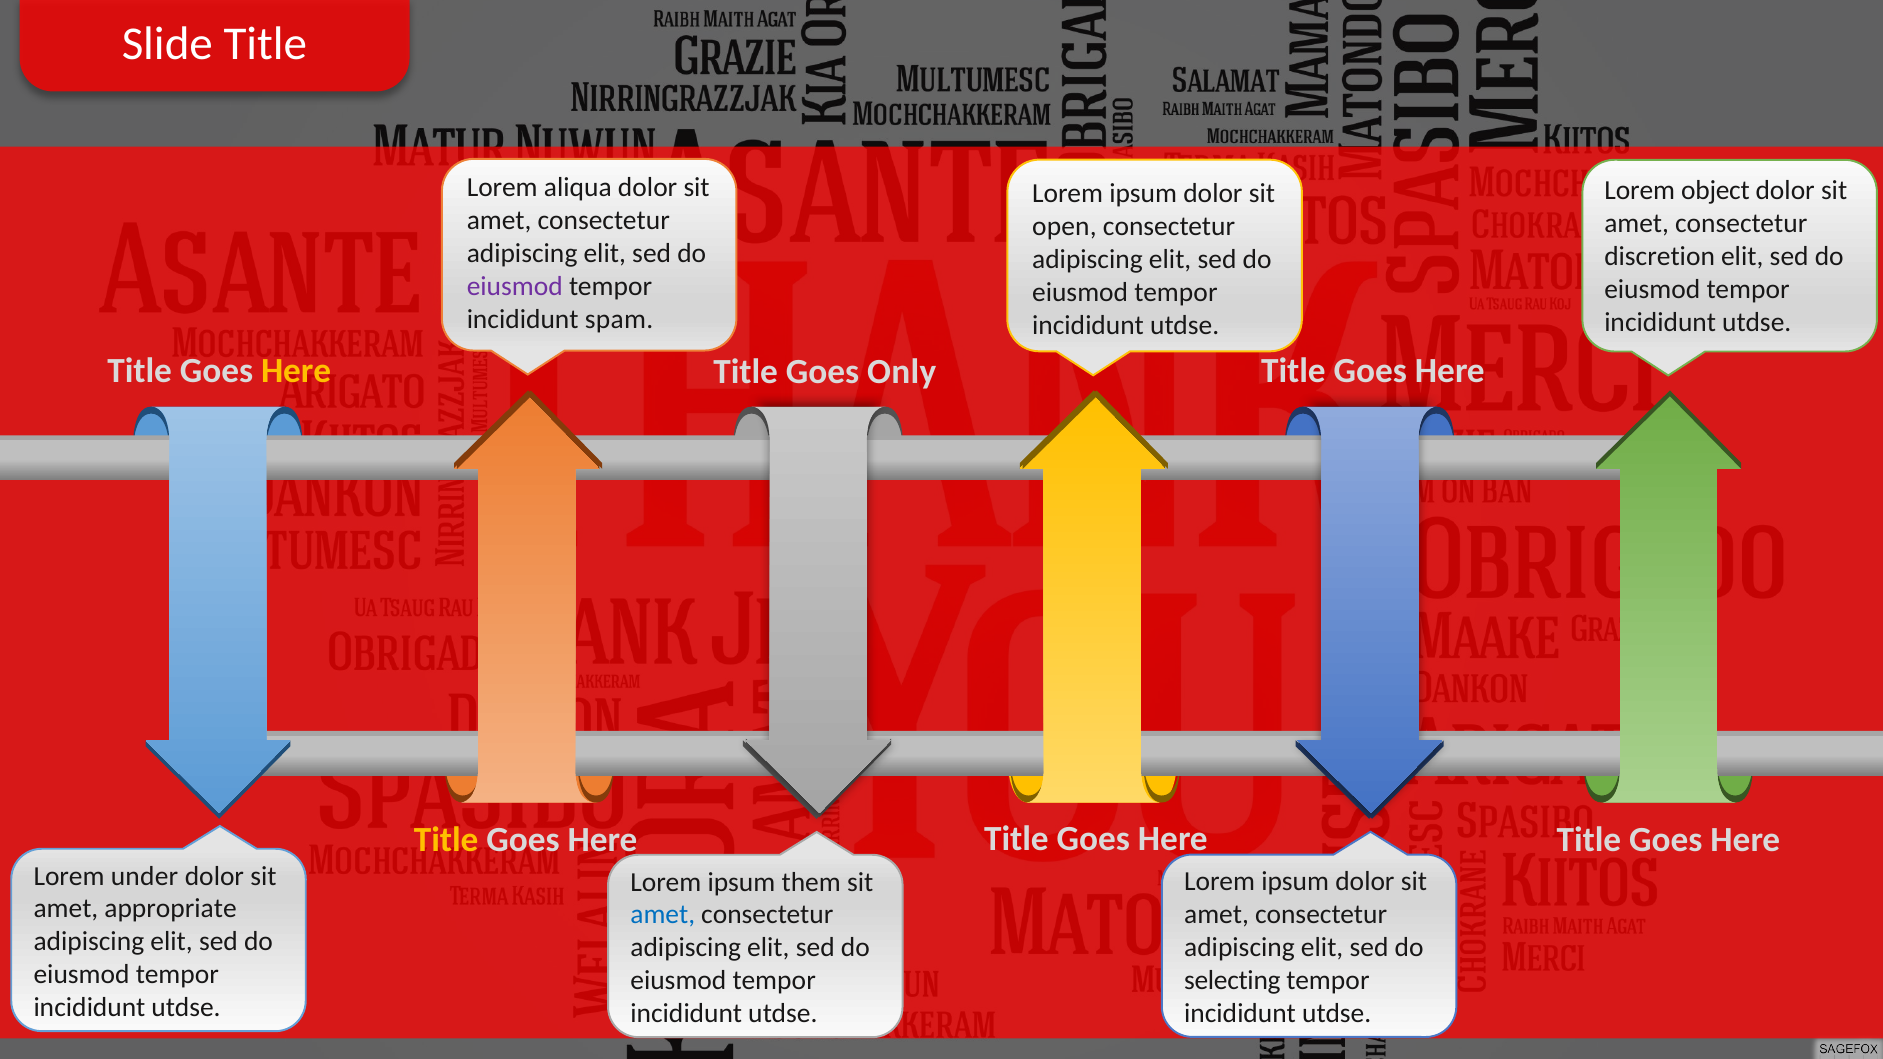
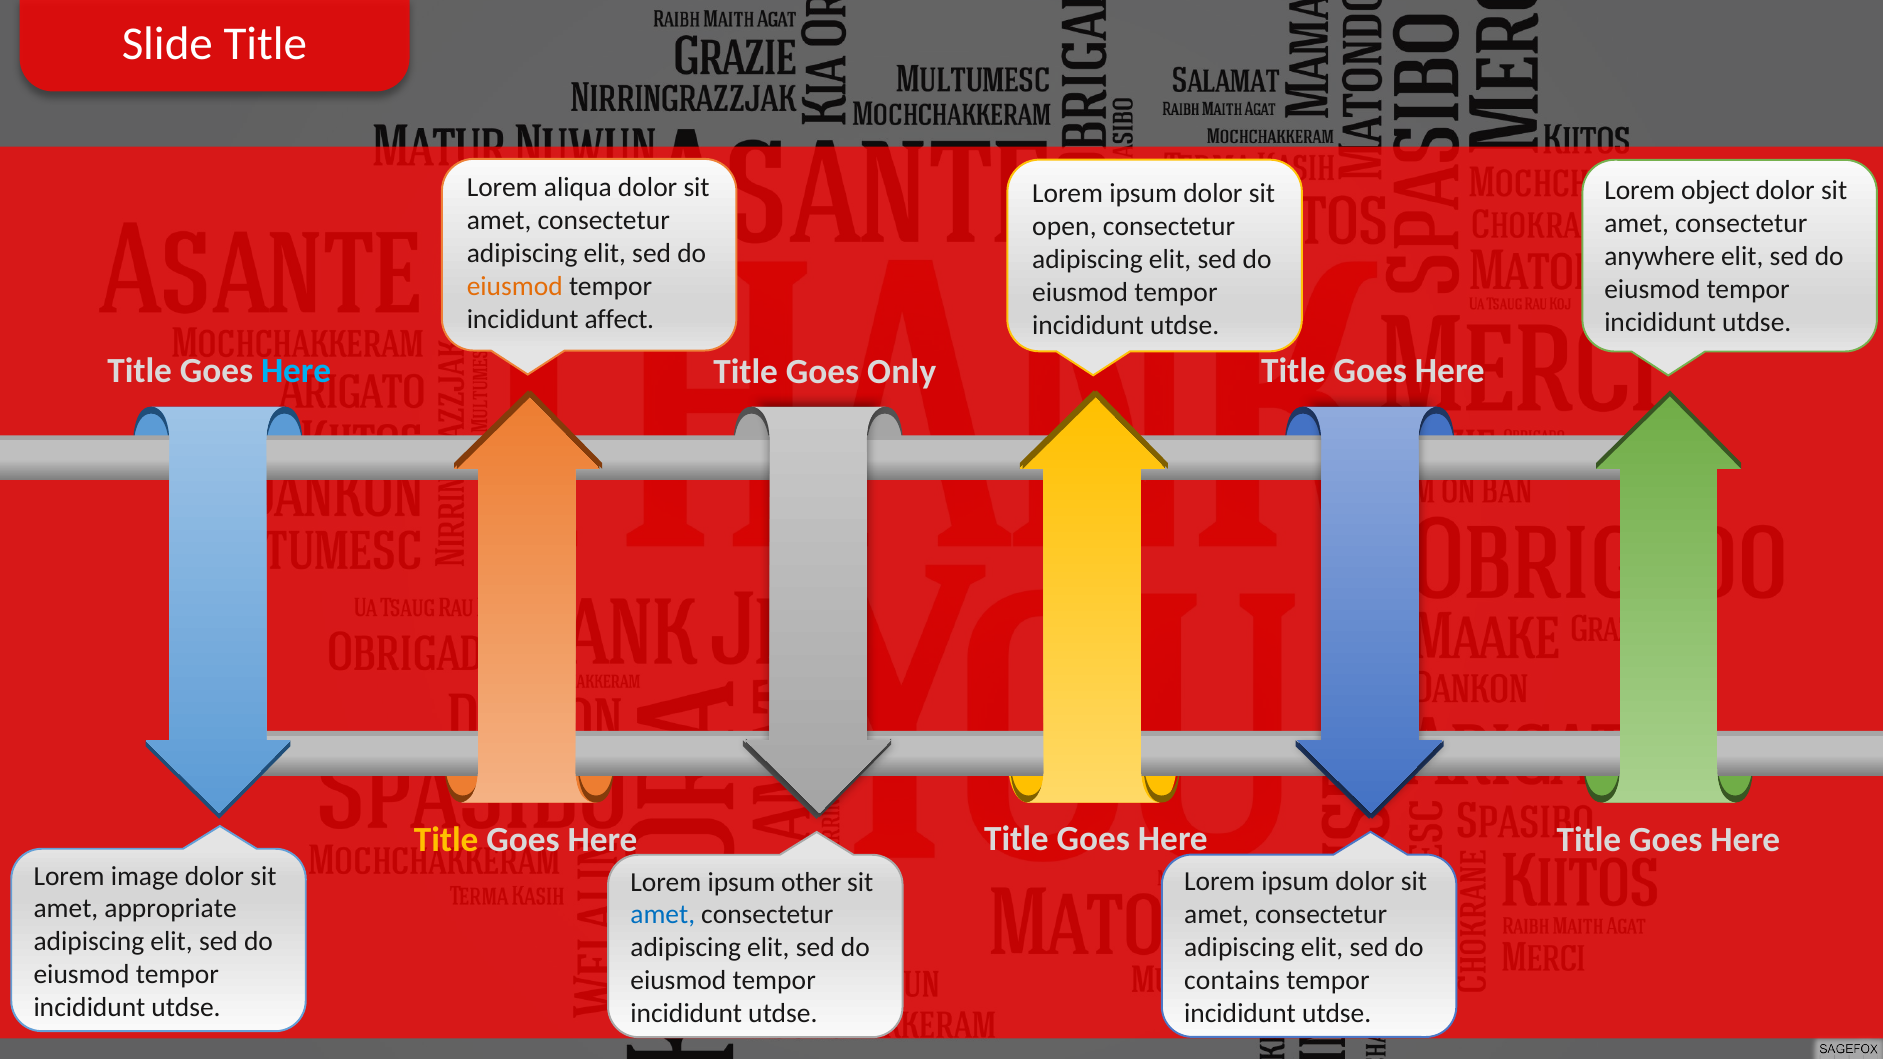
discretion: discretion -> anywhere (1660, 257)
eiusmod colour: purple -> orange (515, 286)
spam: spam -> affect (619, 319)
Here colour: yellow -> light blue (296, 371)
under: under -> image (145, 876)
them: them -> other (811, 882)
selecting: selecting -> contains (1232, 981)
